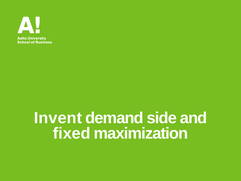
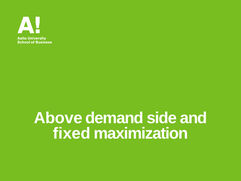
Invent: Invent -> Above (58, 118)
